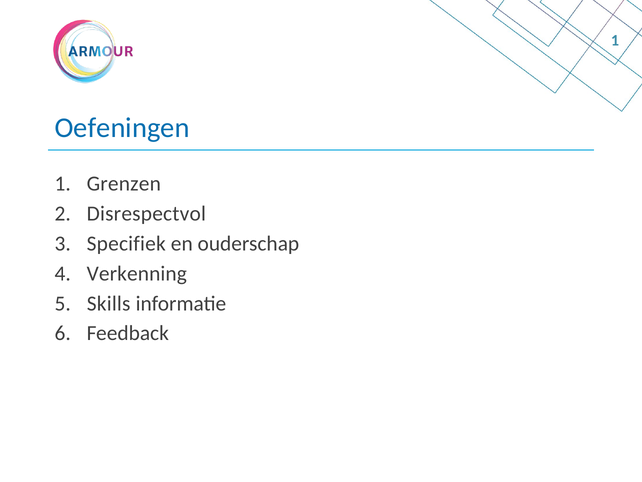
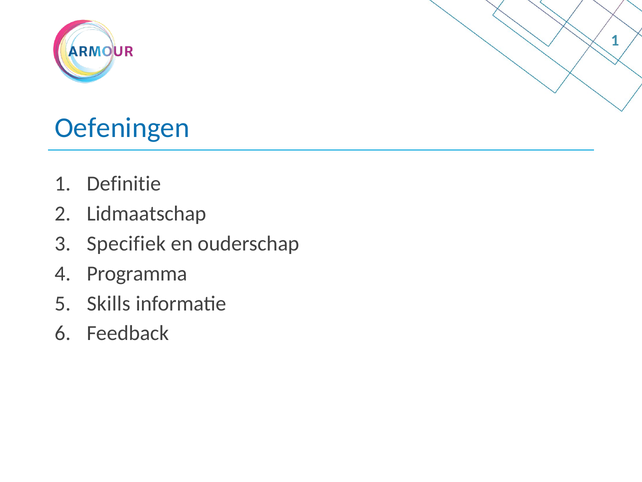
Grenzen: Grenzen -> Definitie (124, 183)
Disrespectvol: Disrespectvol -> Lidmaatschap (146, 213)
Verkenning: Verkenning -> Programma (137, 273)
